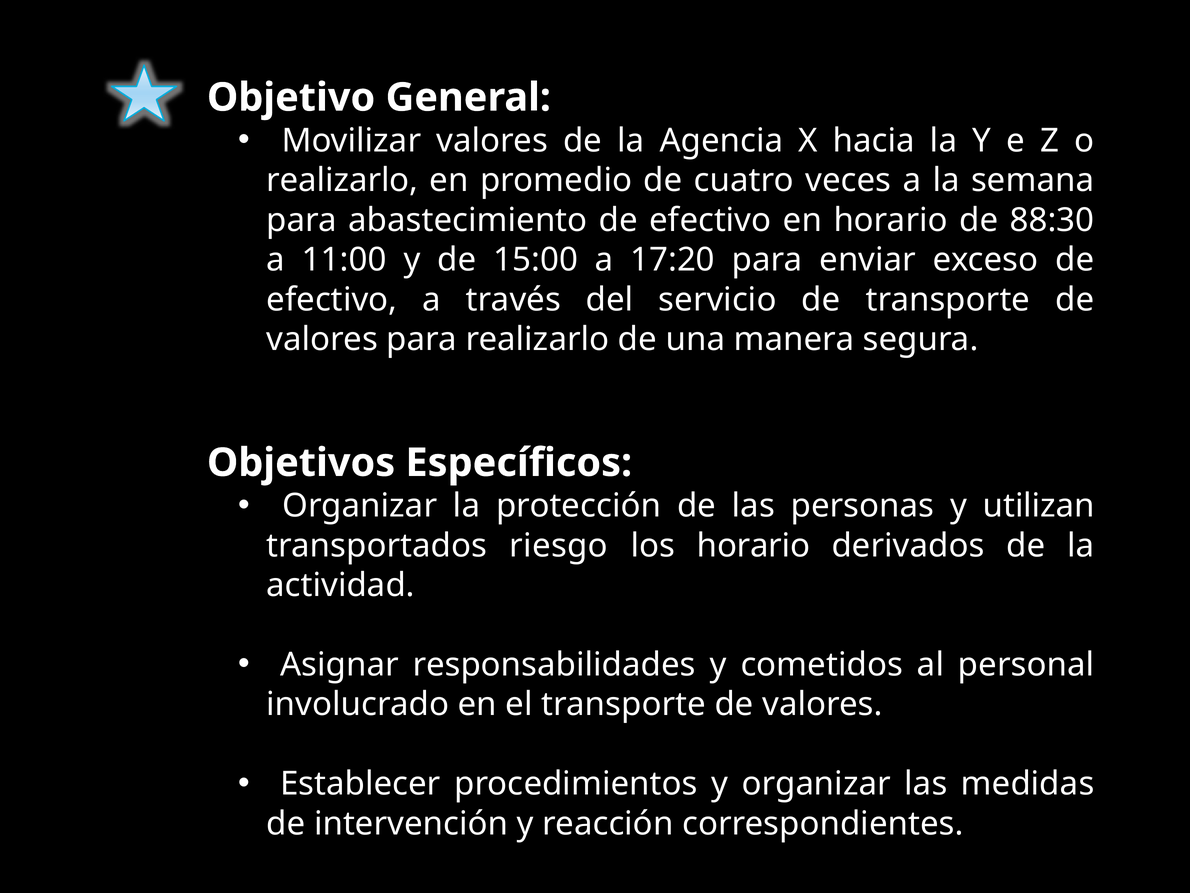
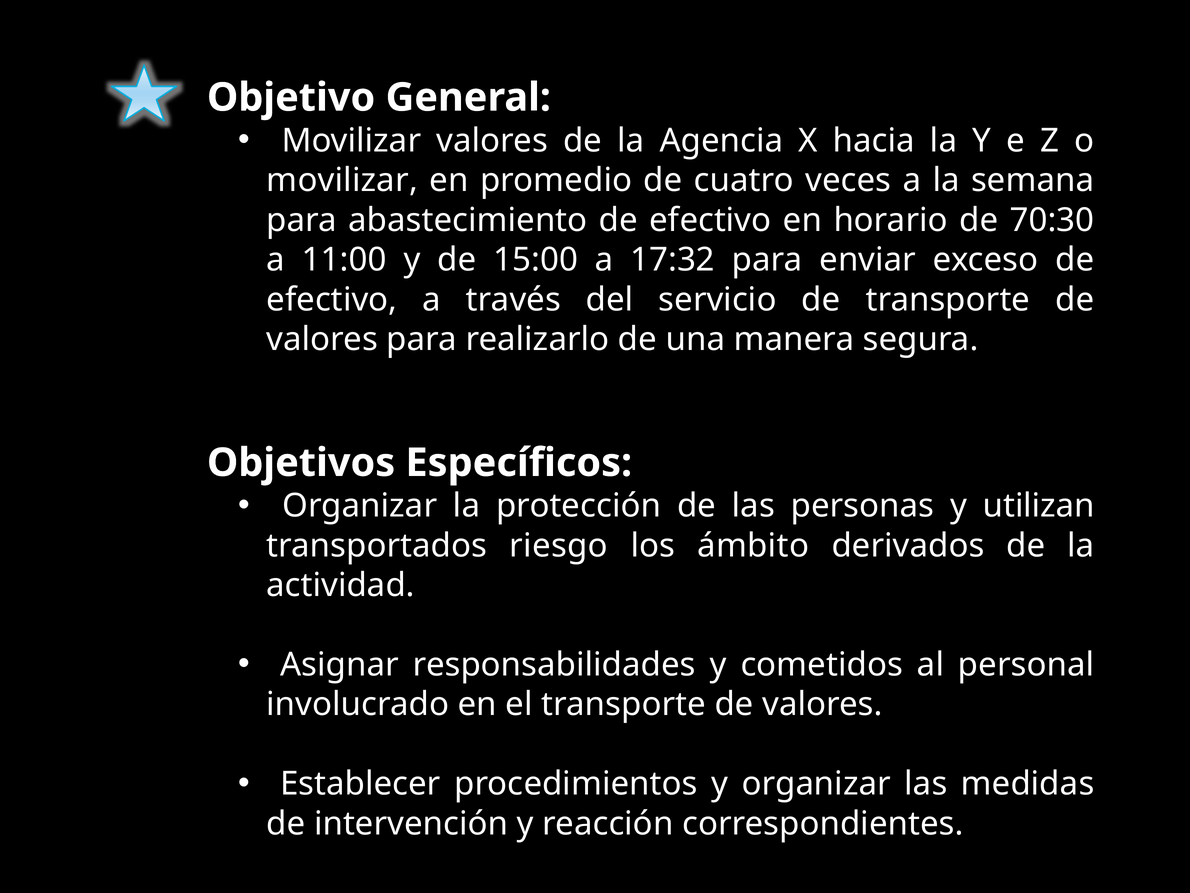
realizarlo: realizarlo -> movilizar (342, 180)
88:30: 88:30 -> 70:30 (1052, 220)
17:20: 17:20 -> 17:32 (673, 260)
los horario: horario -> ámbito (753, 545)
